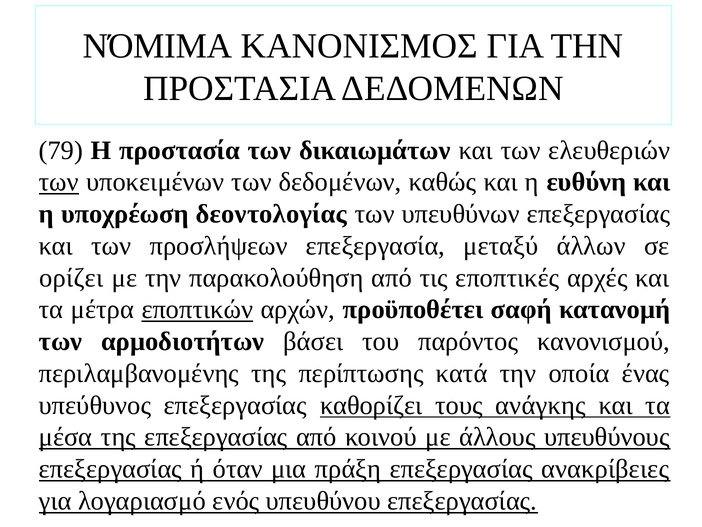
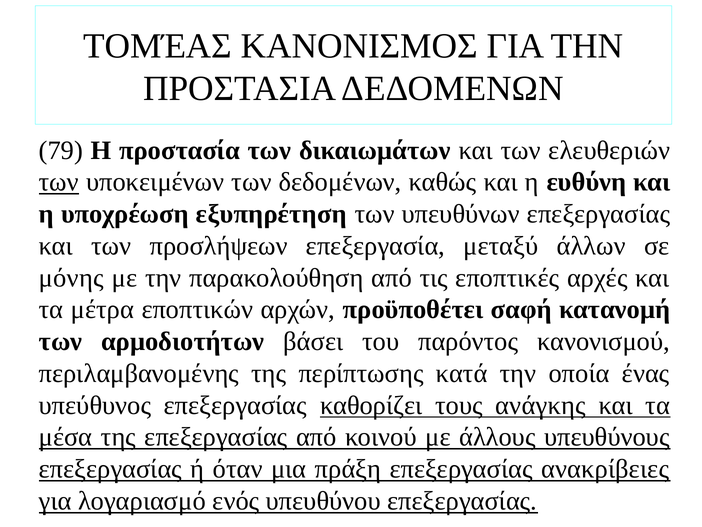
ΝΌΜΙΜΑ: ΝΌΜΙΜΑ -> ΤΟΜΈΑΣ (158, 46)
δεοντολογίας: δεοντολογίας -> εξυπηρέτηση (271, 214)
ορίζει: ορίζει -> μόνης (71, 278)
εποπτικών underline: present -> none (197, 309)
